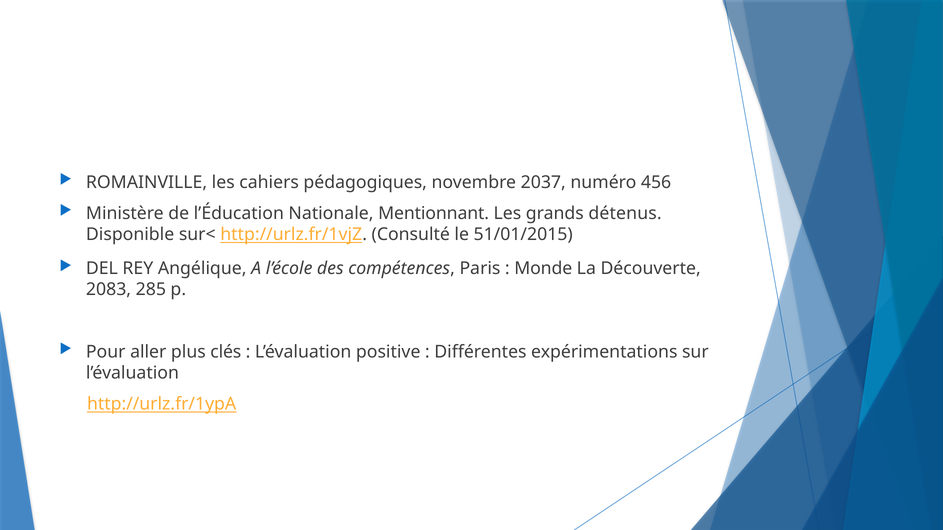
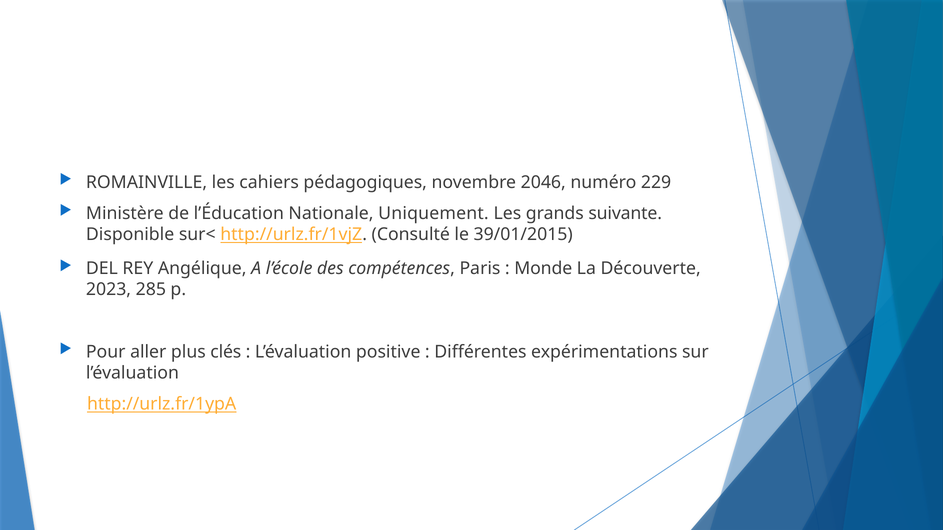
2037: 2037 -> 2046 (543, 183)
456: 456 -> 229 (656, 183)
Mentionnant: Mentionnant -> Uniquement (433, 214)
détenus: détenus -> suivante (625, 214)
51/01/2015: 51/01/2015 -> 39/01/2015 (523, 235)
2083: 2083 -> 2023 (109, 290)
